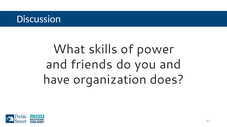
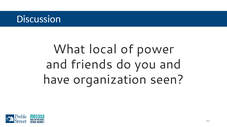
skills: skills -> local (103, 49)
does: does -> seen (167, 80)
